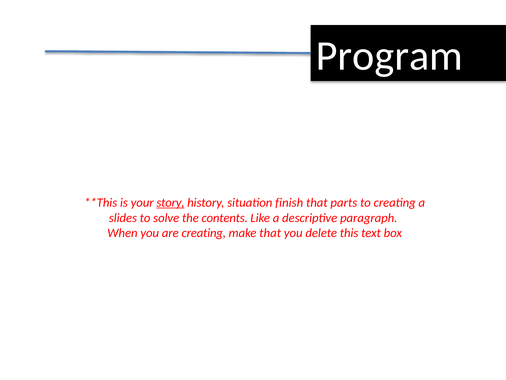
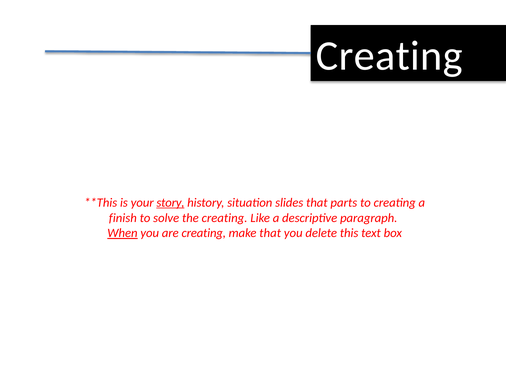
Program: Program -> Creating (389, 56)
finish: finish -> slides (289, 202)
slides: slides -> finish (123, 218)
the contents: contents -> creating (225, 218)
When underline: none -> present (122, 233)
